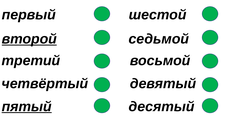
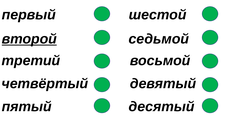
пятый underline: present -> none (27, 107)
